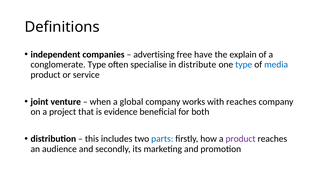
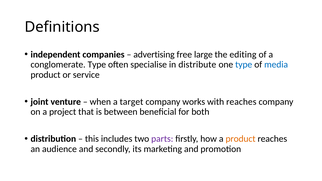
have: have -> large (203, 54)
explain: explain -> editing (243, 54)
global: global -> target (131, 102)
evidence: evidence -> between (121, 112)
parts colour: blue -> purple (162, 139)
product colour: purple -> orange (241, 139)
